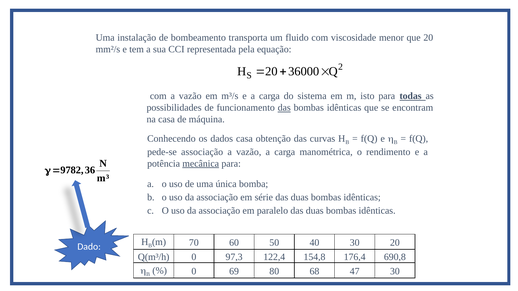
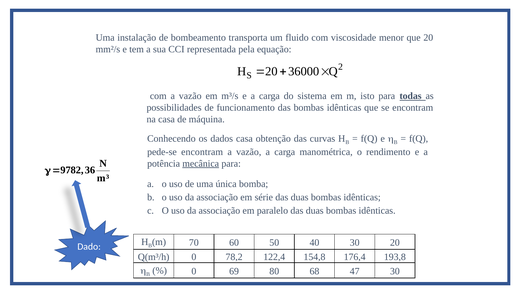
das underline: present -> none (284, 108)
pede-se associação: associação -> encontram (202, 152)
97,3: 97,3 -> 78,2 (234, 257)
690,8: 690,8 -> 193,8 (395, 257)
